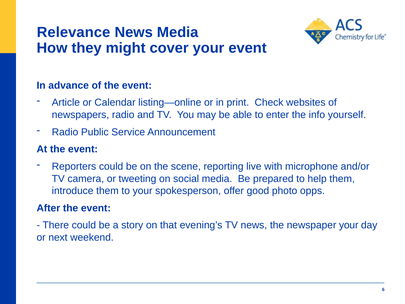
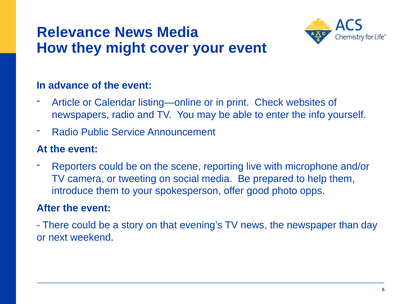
newspaper your: your -> than (349, 225)
